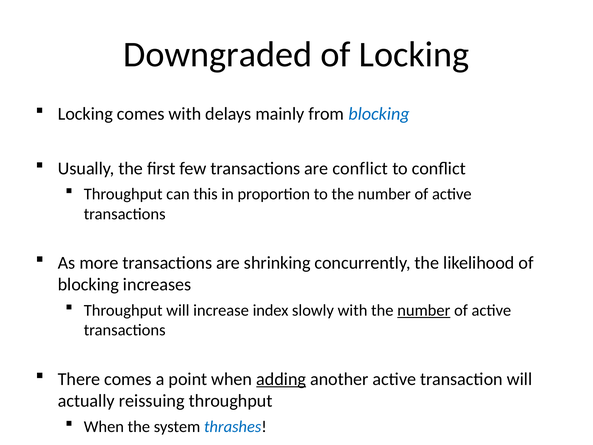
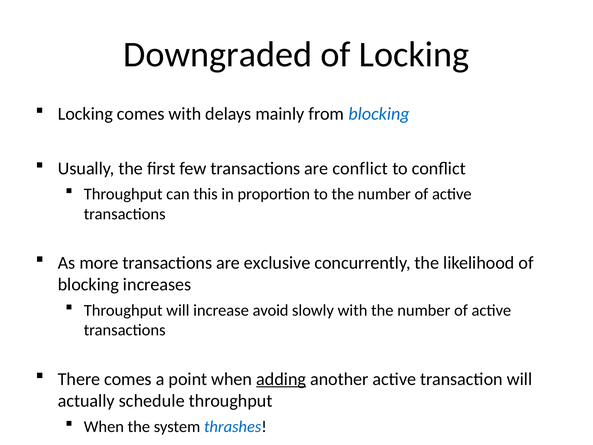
shrinking: shrinking -> exclusive (277, 263)
index: index -> avoid (271, 310)
number underline: present -> none (424, 310)
reissuing: reissuing -> schedule (152, 401)
